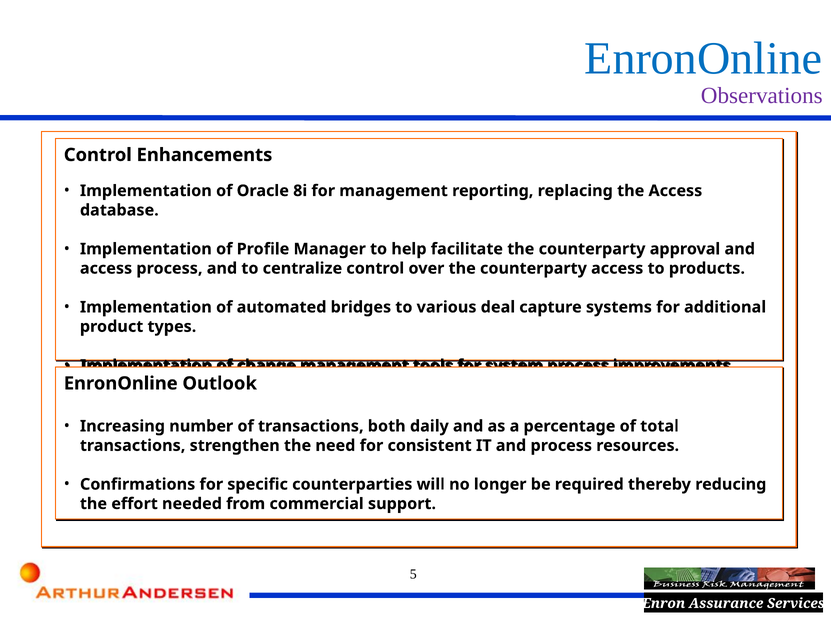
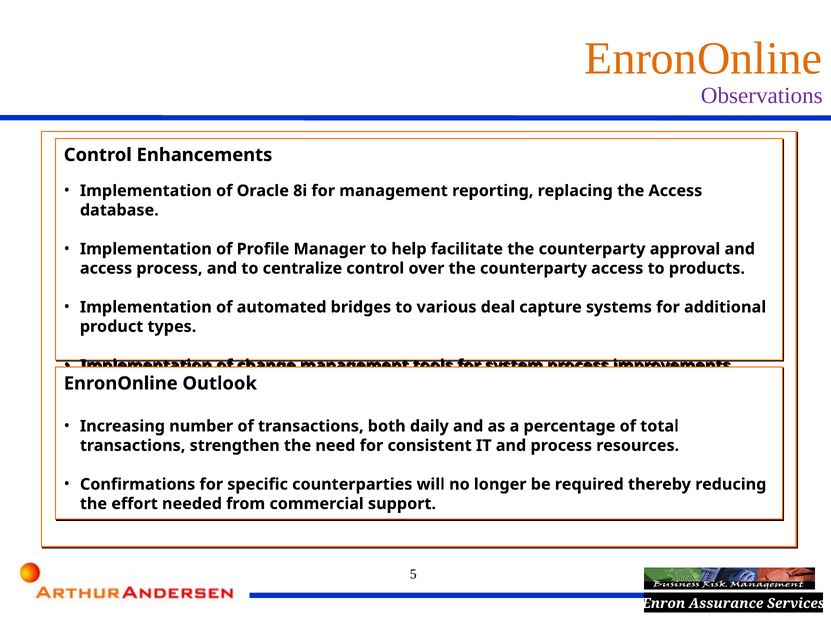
EnronOnline colour: blue -> orange (703, 59)
